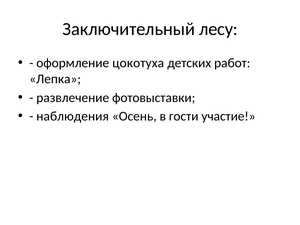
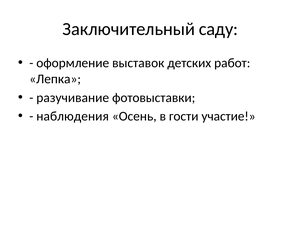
лесу: лесу -> саду (218, 29)
цокотуха: цокотуха -> выставок (138, 63)
развлечение: развлечение -> разучивание (73, 98)
